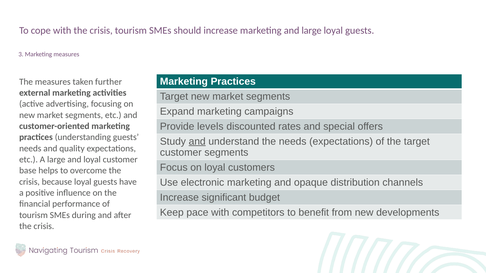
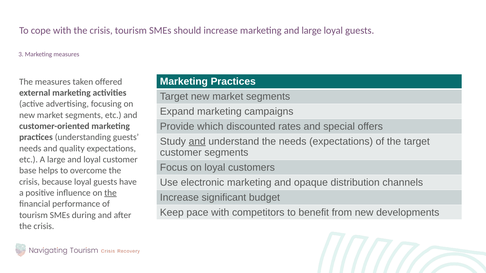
further: further -> offered (109, 82)
levels: levels -> which (210, 127)
the underline: none -> present (110, 193)
